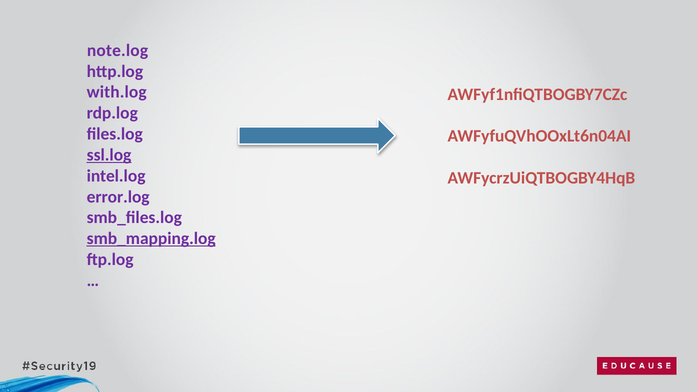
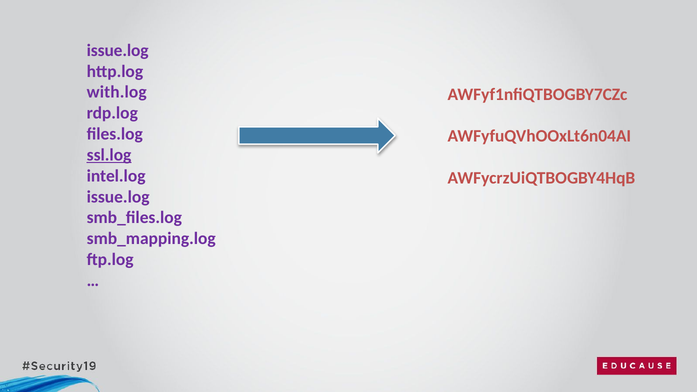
note.log: note.log -> issue.log (118, 50)
error.log: error.log -> issue.log (118, 197)
smb_mapping.log underline: present -> none (151, 239)
